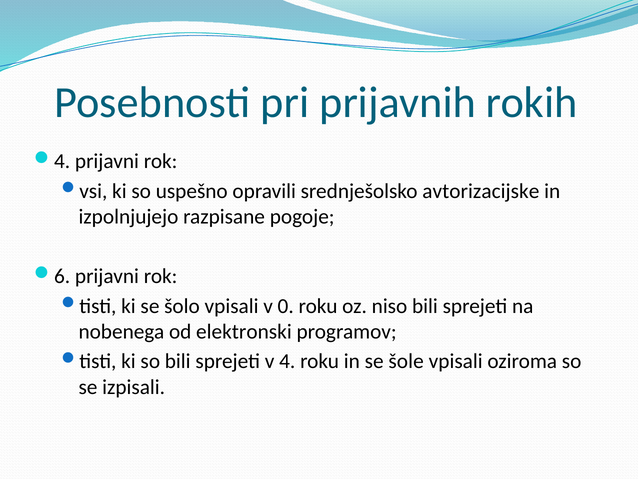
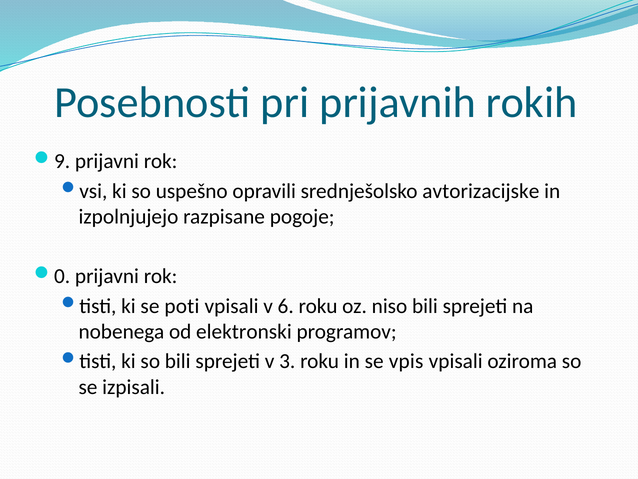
4: 4 -> 9 (62, 161)
6: 6 -> 0 (62, 276)
šolo: šolo -> poti (182, 306)
0: 0 -> 6 (286, 306)
v 4: 4 -> 3 (287, 361)
šole: šole -> vpis (406, 361)
